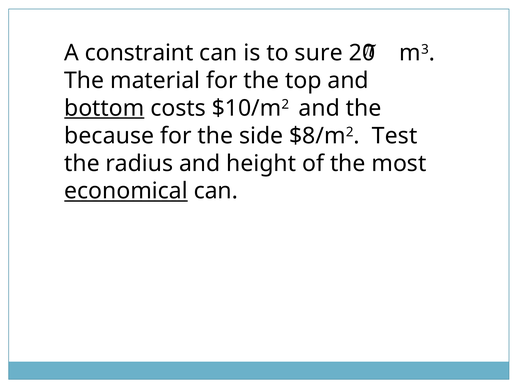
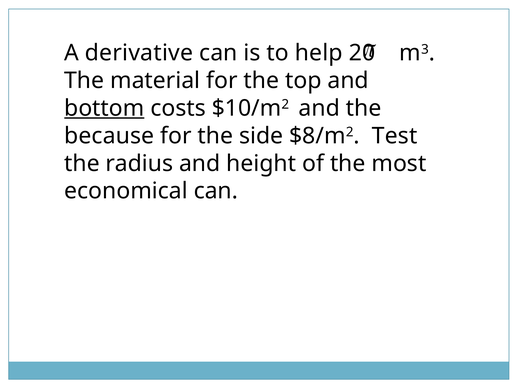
constraint: constraint -> derivative (139, 53)
sure: sure -> help (319, 53)
economical underline: present -> none (126, 191)
